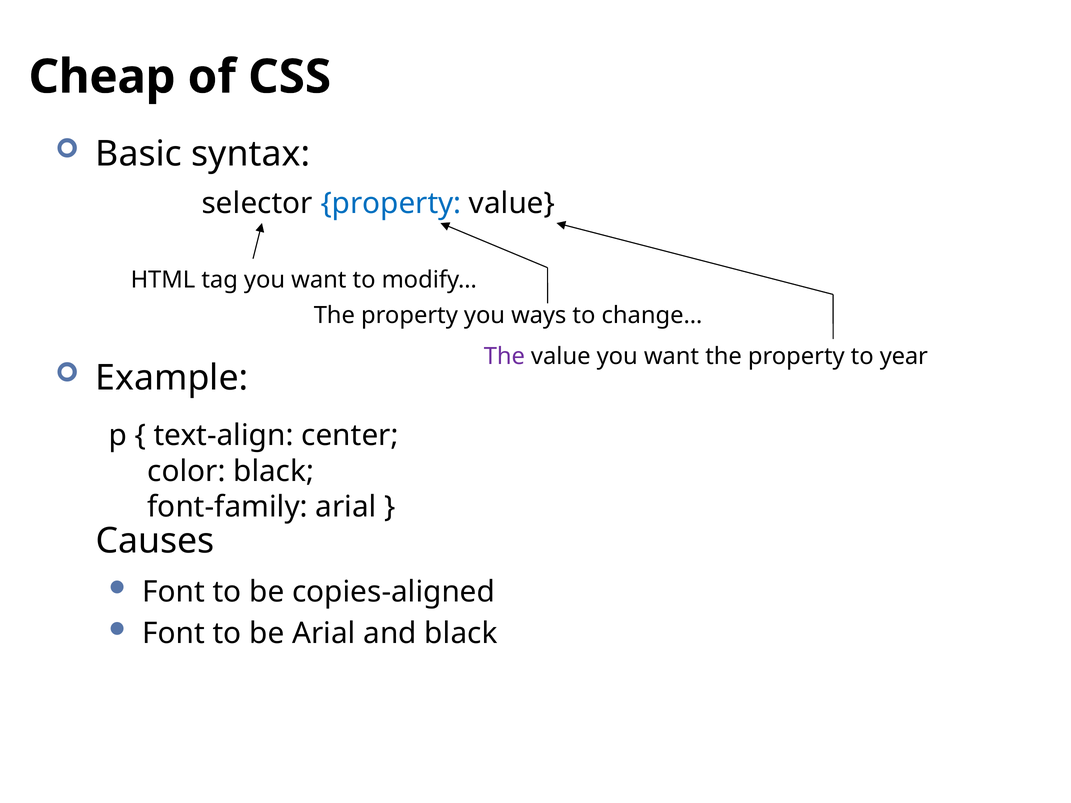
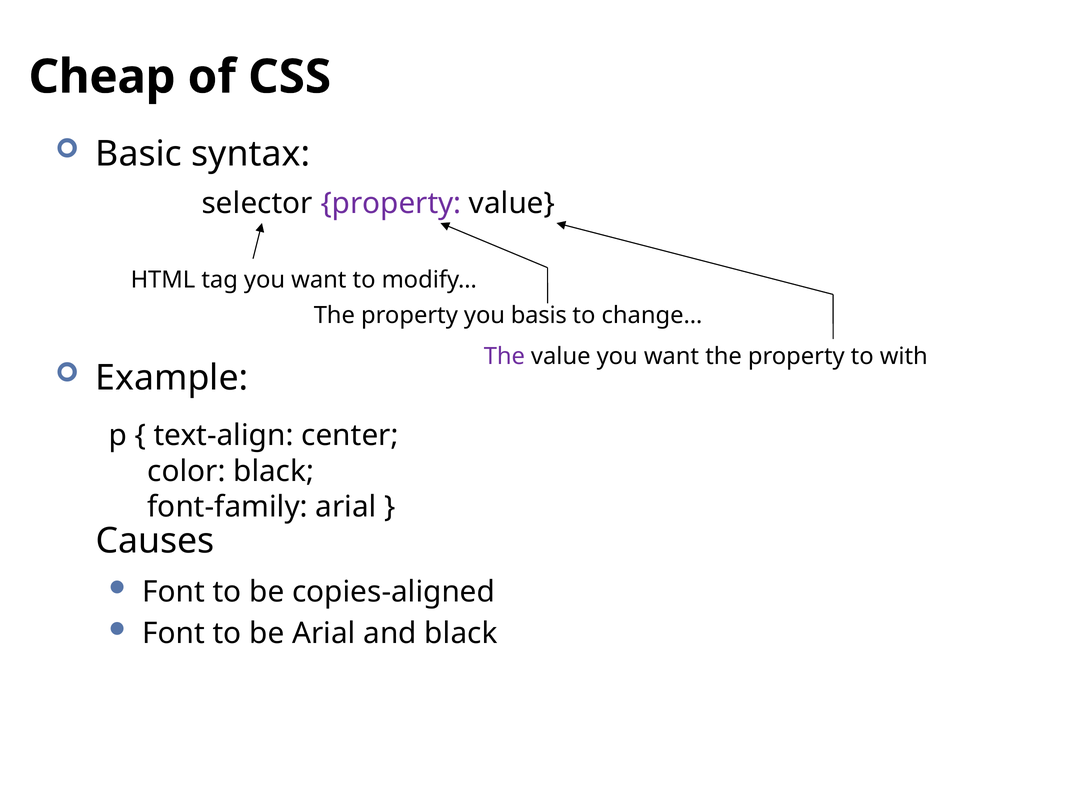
property colour: blue -> purple (391, 204)
ways: ways -> basis (539, 316)
year: year -> with (904, 357)
